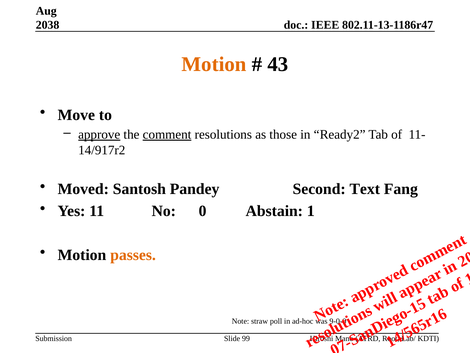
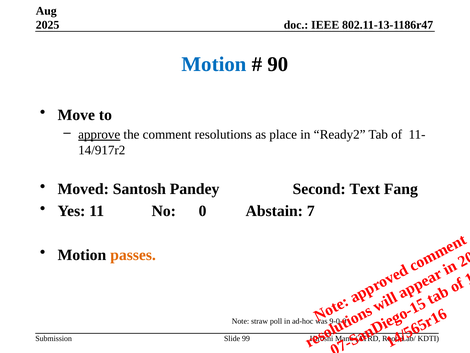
2038: 2038 -> 2025 (48, 25)
Motion colour: orange -> blue (214, 64)
43: 43 -> 90 (278, 64)
comment underline: present -> none (167, 134)
those: those -> place (283, 134)
Abstain 1: 1 -> 7 (311, 211)
